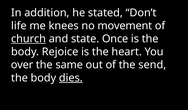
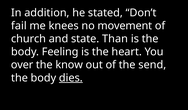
life: life -> fail (19, 26)
church underline: present -> none (29, 39)
Once: Once -> Than (115, 39)
Rejoice: Rejoice -> Feeling (60, 52)
same: same -> know (69, 65)
